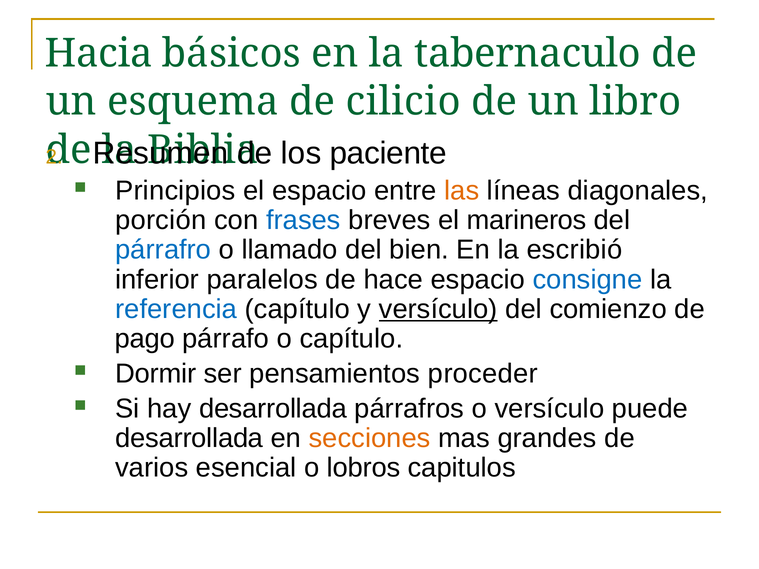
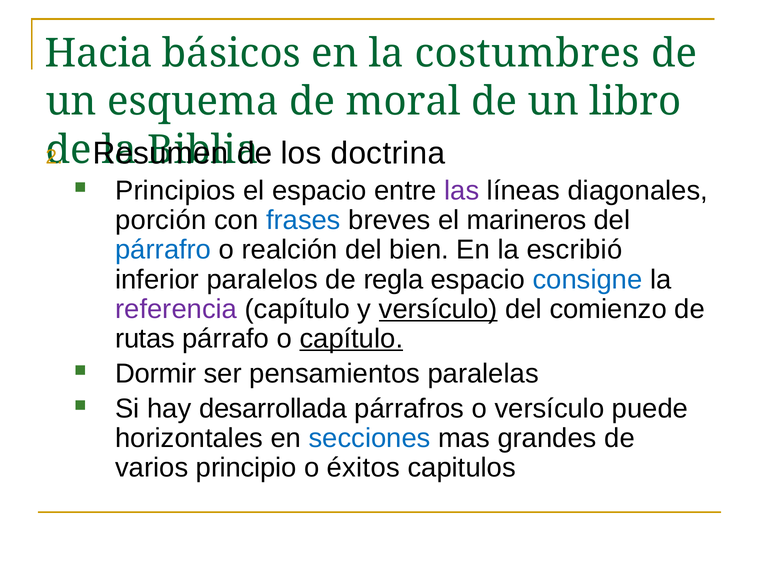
tabernaculo: tabernaculo -> costumbres (527, 54)
cilicio: cilicio -> moral (403, 102)
paciente: paciente -> doctrina (388, 153)
las colour: orange -> purple (462, 191)
llamado: llamado -> realción (290, 250)
hace: hace -> regla (393, 280)
referencia colour: blue -> purple (176, 309)
pago: pago -> rutas (145, 339)
capítulo underline: none -> present (351, 339)
proceder: proceder -> paralelas (483, 374)
desarrollada: desarrollada -> horizontales (189, 438)
secciones colour: orange -> blue (370, 438)
esencial: esencial -> principio (246, 468)
lobros: lobros -> éxitos (363, 468)
